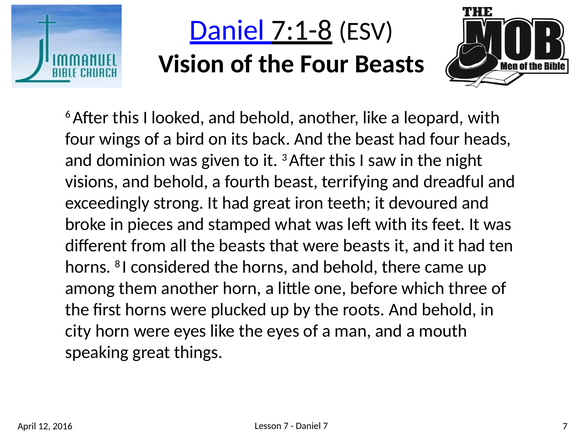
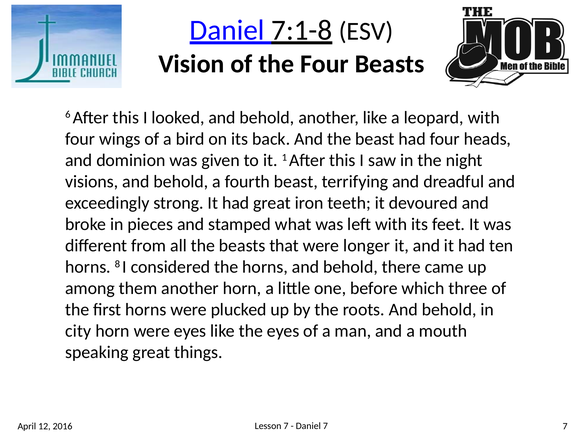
3: 3 -> 1 (284, 157)
were beasts: beasts -> longer (367, 246)
